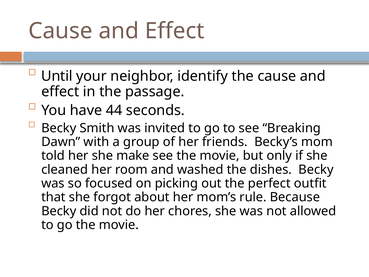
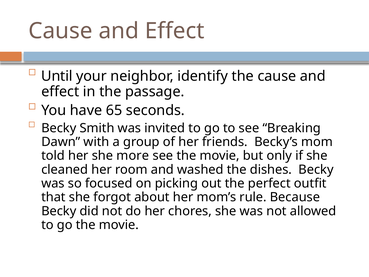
44: 44 -> 65 (114, 110)
make: make -> more (133, 156)
